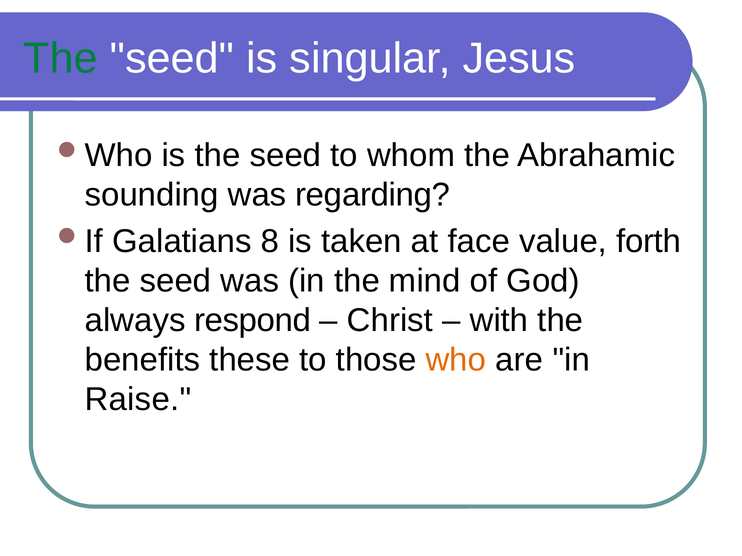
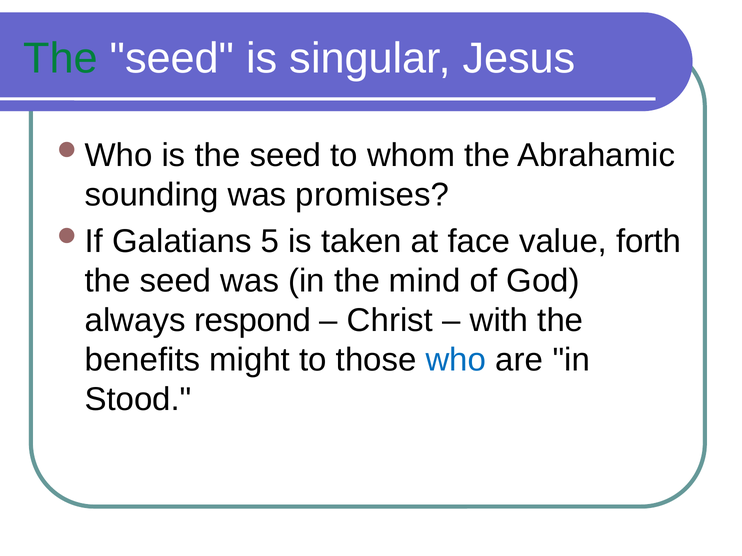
regarding: regarding -> promises (372, 195)
8: 8 -> 5 (270, 241)
these: these -> might (250, 360)
who colour: orange -> blue (456, 360)
Raise: Raise -> Stood (138, 400)
